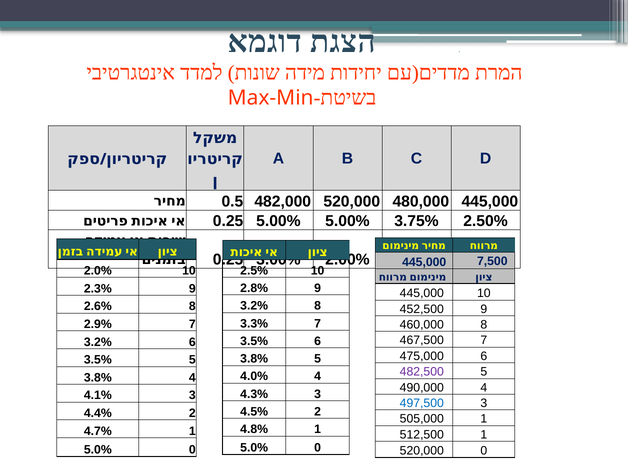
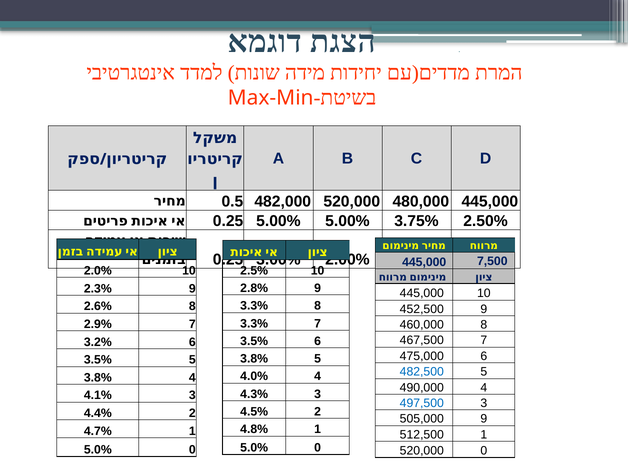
3.2%: 3.2% -> 3.3% (254, 306)
482,500 colour: purple -> blue (422, 372)
505,000 1: 1 -> 9 (484, 419)
